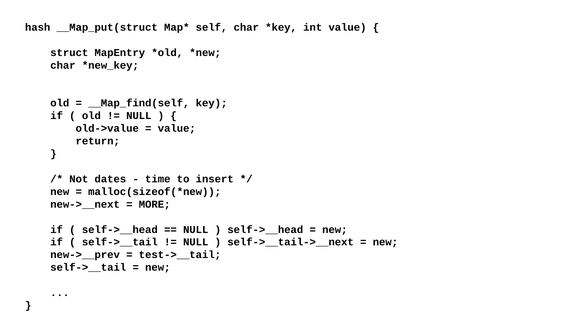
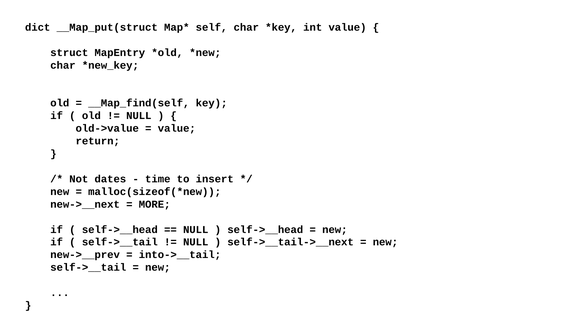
hash: hash -> dict (38, 27)
test->__tail: test->__tail -> into->__tail (180, 255)
